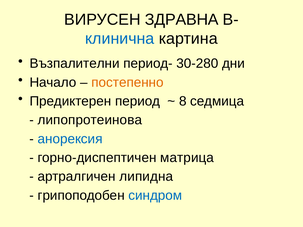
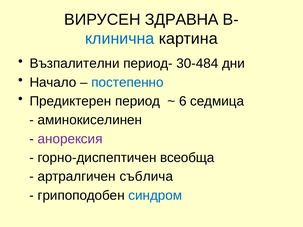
30-280: 30-280 -> 30-484 (197, 64)
постепенно colour: orange -> blue (128, 82)
8: 8 -> 6 (183, 101)
липопротеинова: липопротеинова -> аминокиселинен (90, 120)
анорексия colour: blue -> purple (70, 139)
матрица: матрица -> всеобща (187, 158)
липидна: липидна -> съблича (146, 177)
